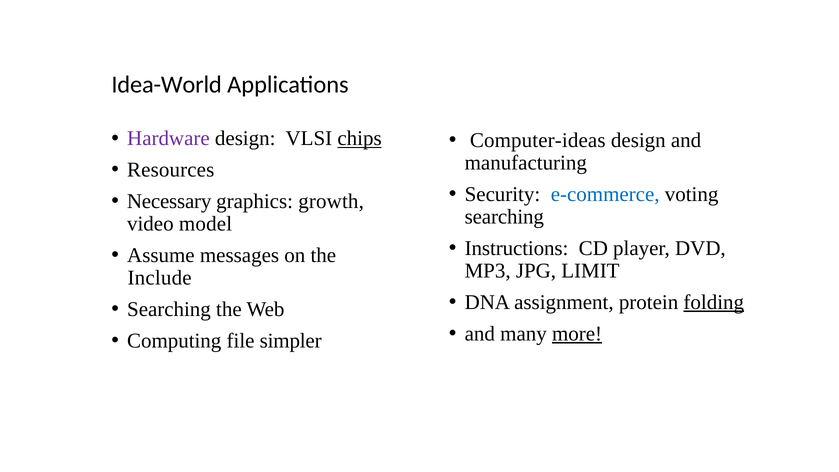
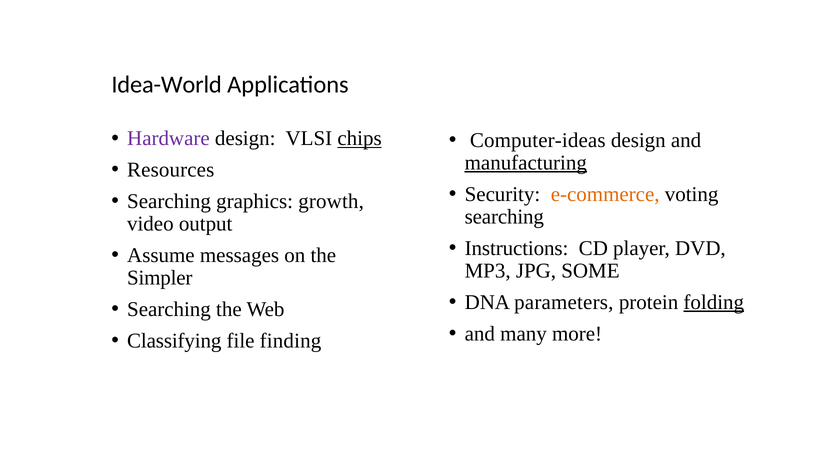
manufacturing underline: none -> present (526, 163)
e-commerce colour: blue -> orange (605, 194)
Necessary: Necessary -> Searching (169, 201)
model: model -> output (206, 224)
LIMIT: LIMIT -> SOME (590, 271)
Include: Include -> Simpler (160, 278)
assignment: assignment -> parameters (564, 302)
more underline: present -> none (577, 334)
Computing: Computing -> Classifying (174, 341)
simpler: simpler -> finding (290, 341)
